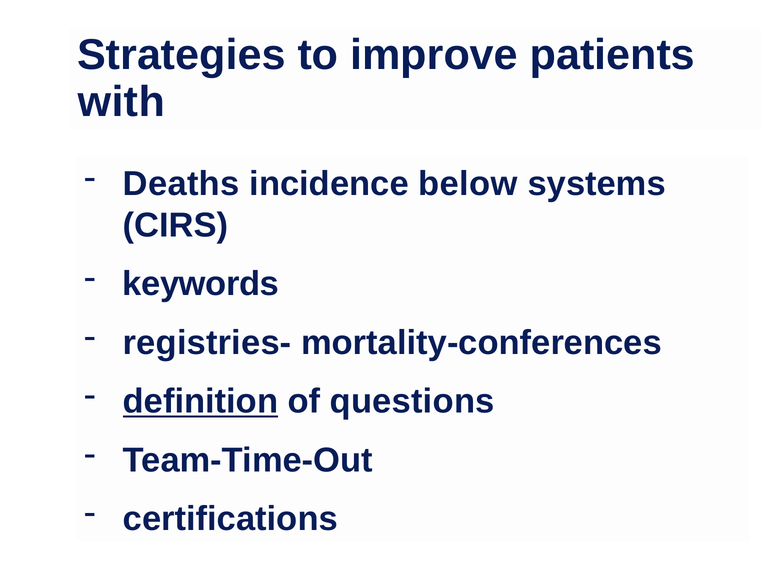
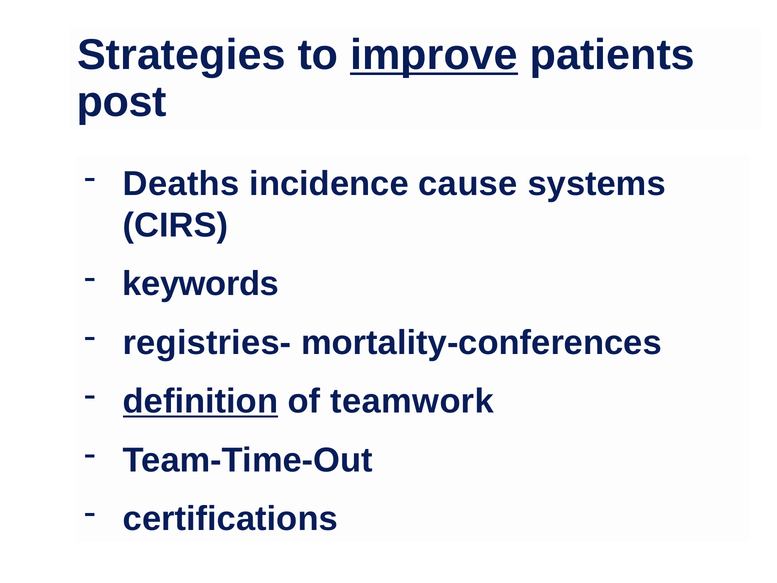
improve underline: none -> present (434, 55)
with: with -> post (122, 102)
below: below -> cause (468, 184)
questions: questions -> teamwork (412, 401)
